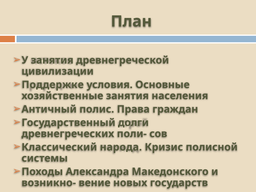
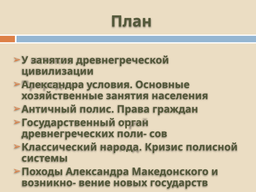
Поддержке: Поддержке -> Александра (53, 85)
долги: долги -> орган (133, 123)
